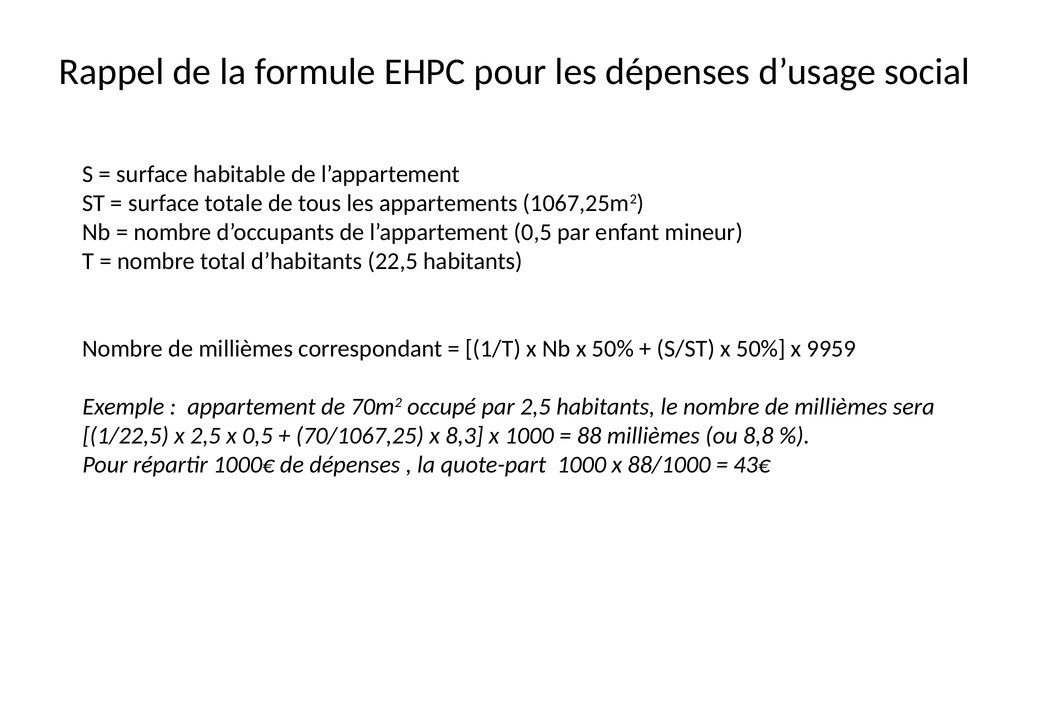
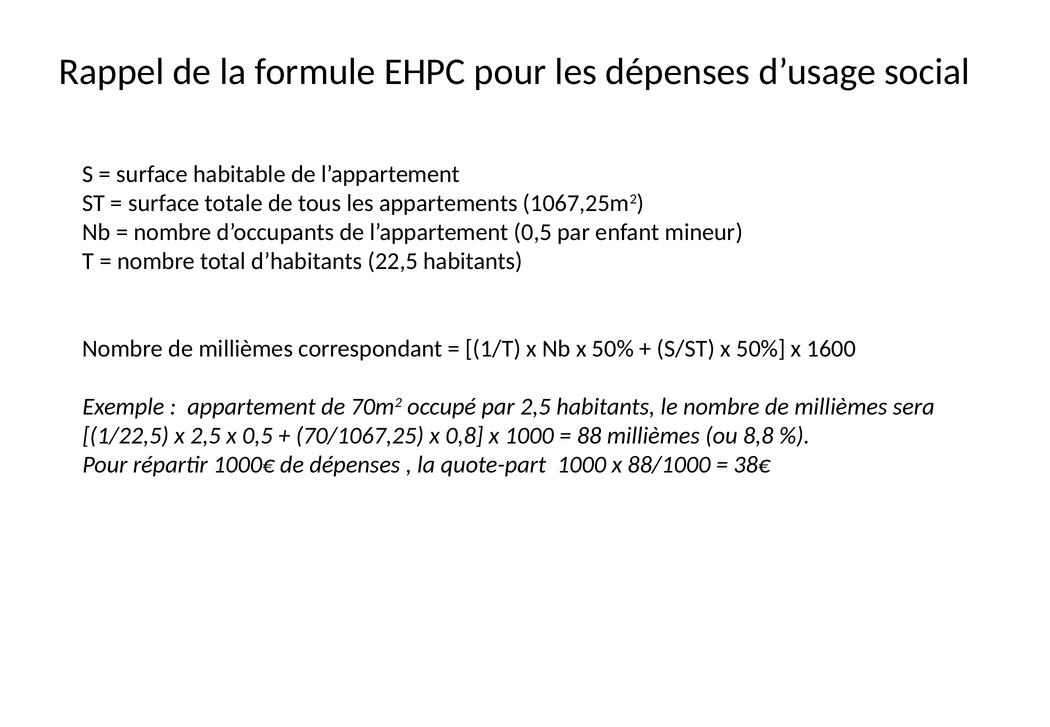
9959: 9959 -> 1600 (831, 348)
8,3: 8,3 -> 0,8 (464, 436)
43€: 43€ -> 38€ (752, 465)
